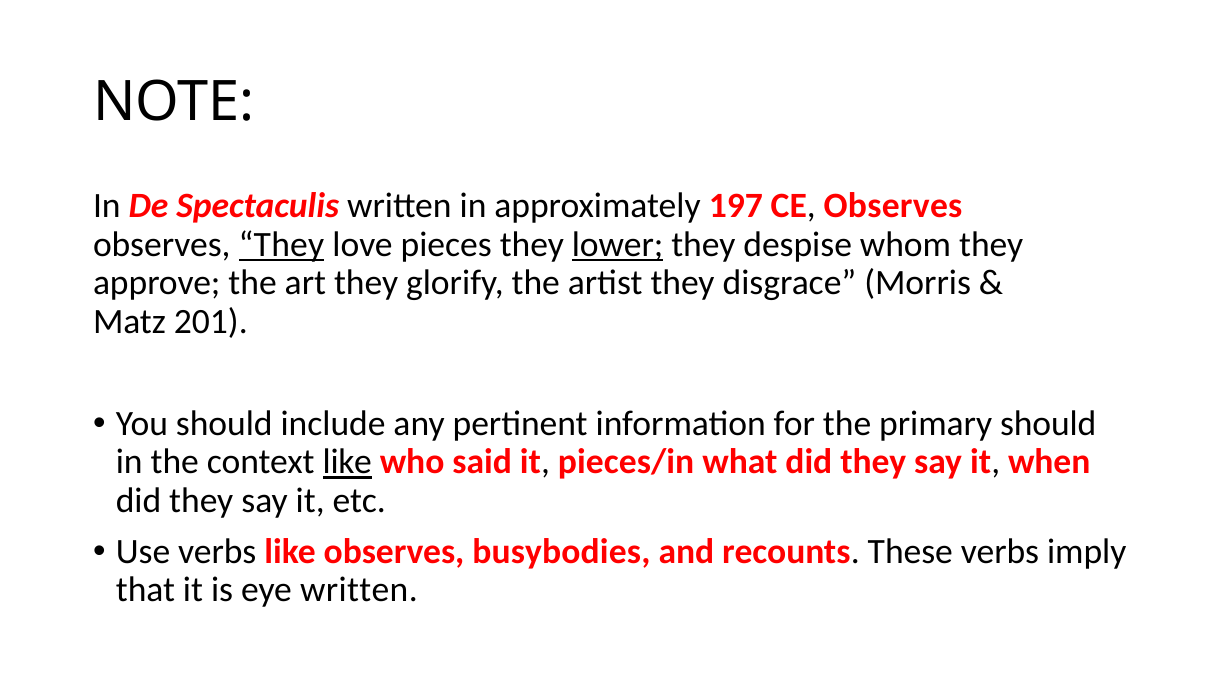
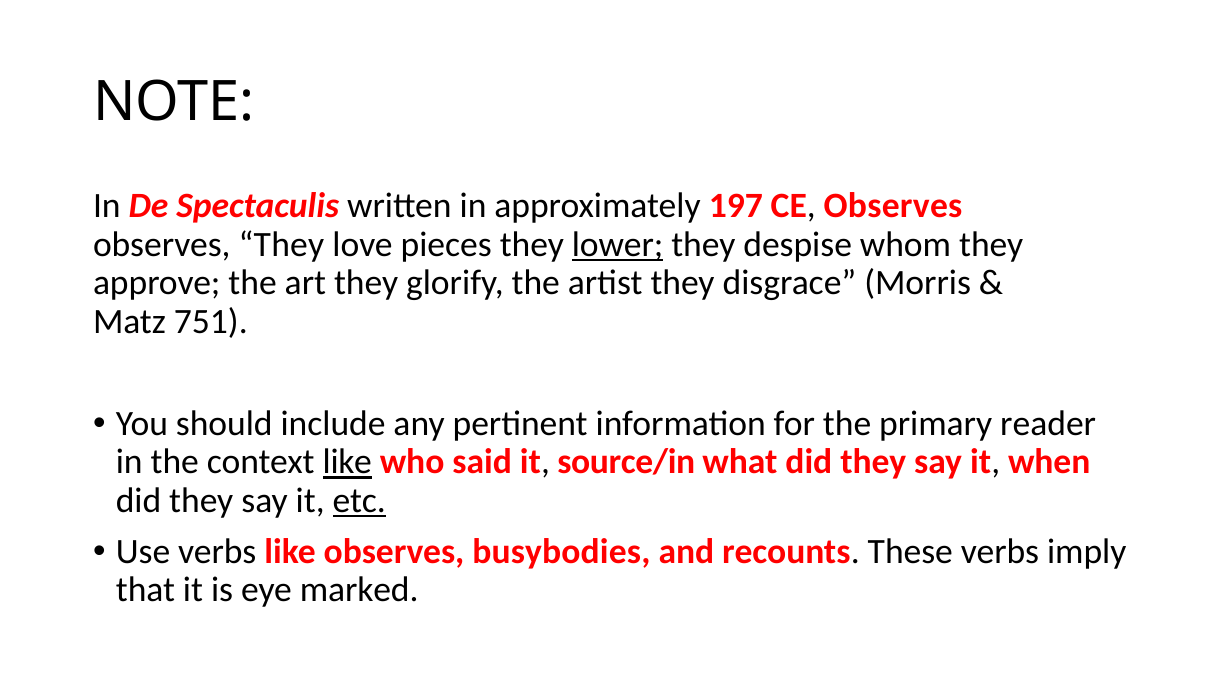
They underline: present -> none (281, 245)
201: 201 -> 751 (211, 322)
primary should: should -> reader (1048, 424)
pieces/in: pieces/in -> source/in (626, 462)
etc underline: none -> present (359, 501)
eye written: written -> marked (359, 590)
